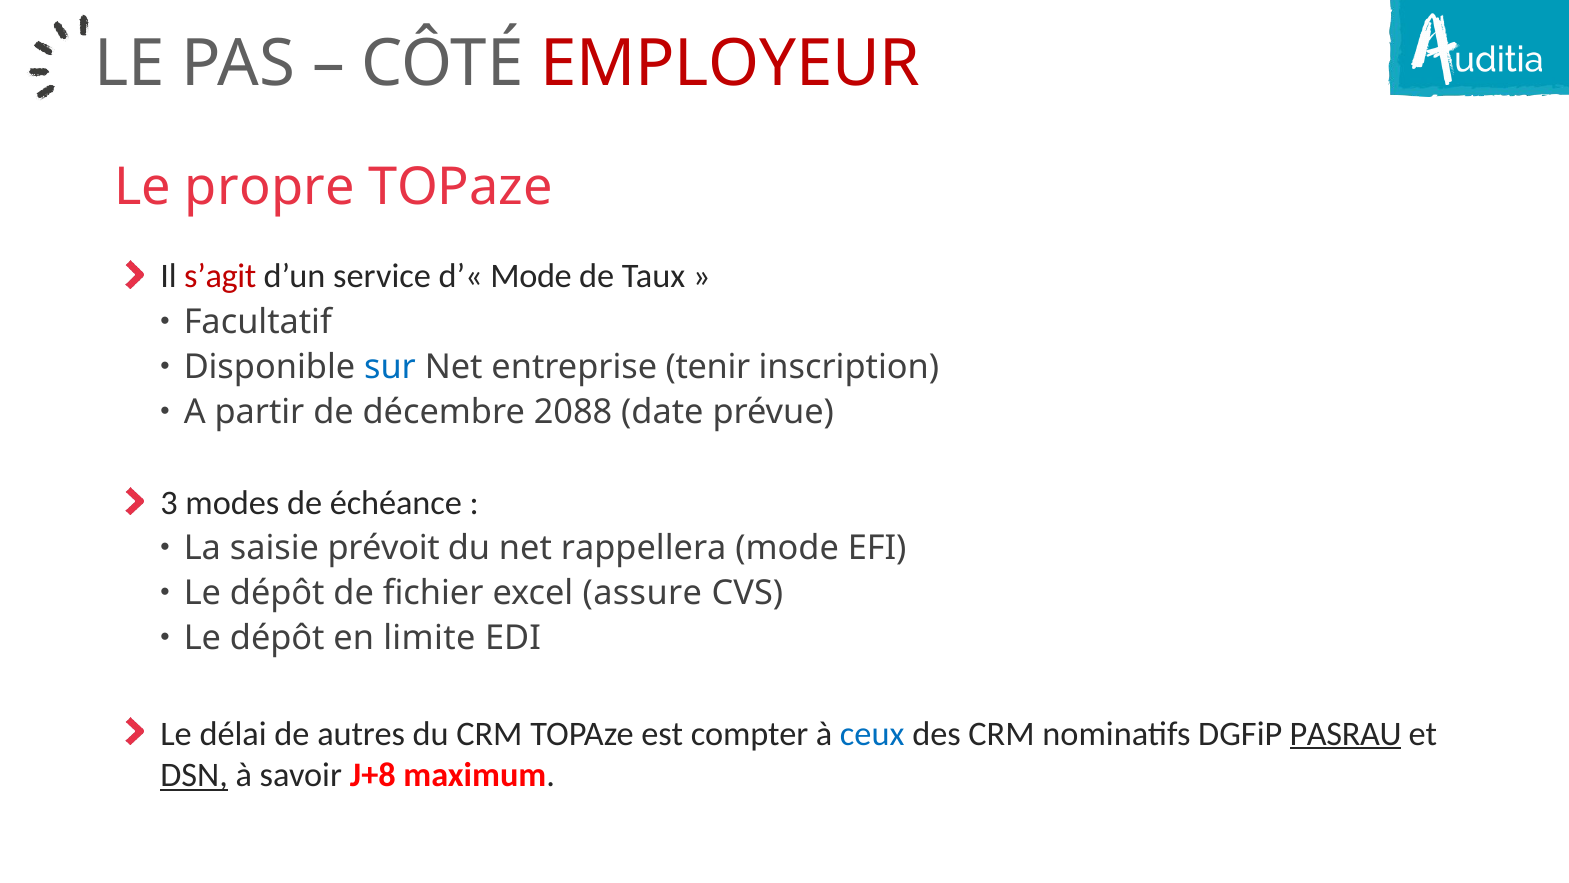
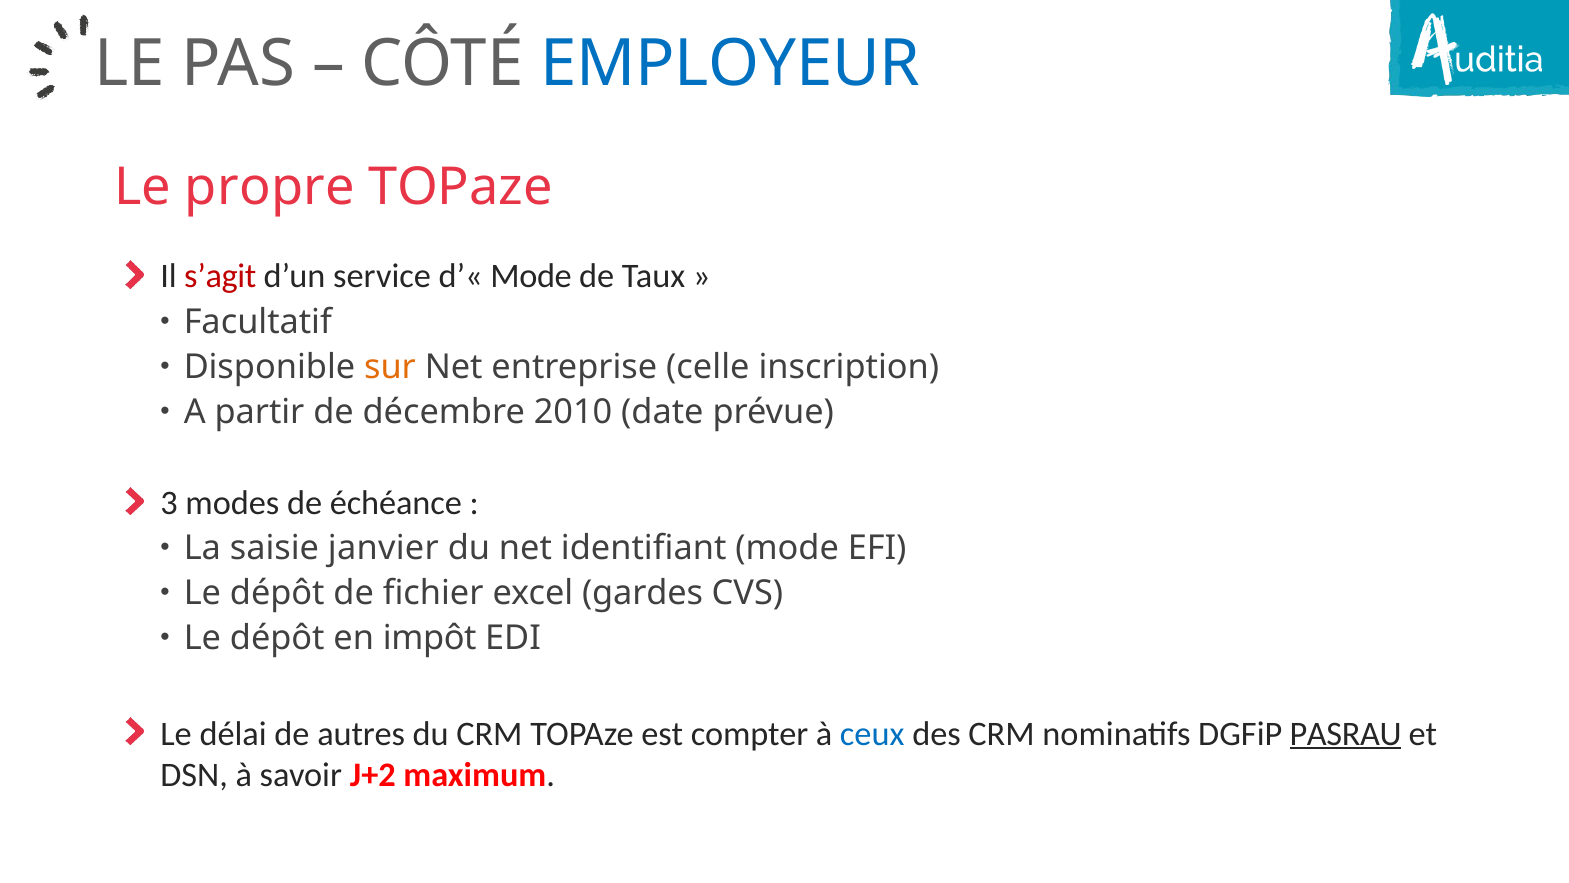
EMPLOYEUR colour: red -> blue (730, 64)
sur colour: blue -> orange (390, 367)
tenir: tenir -> celle (708, 367)
2088: 2088 -> 2010 (573, 412)
prévoit: prévoit -> janvier (383, 548)
rappellera: rappellera -> identifiant (644, 548)
assure: assure -> gardes (643, 593)
limite: limite -> impôt (430, 638)
DSN underline: present -> none (194, 774)
J+8: J+8 -> J+2 (373, 774)
